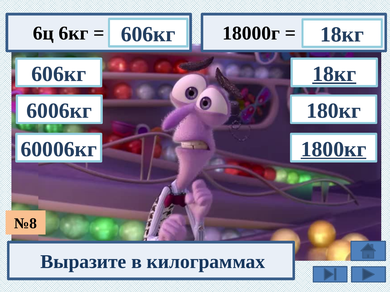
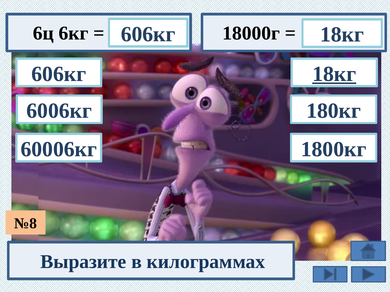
1800кг underline: present -> none (334, 149)
